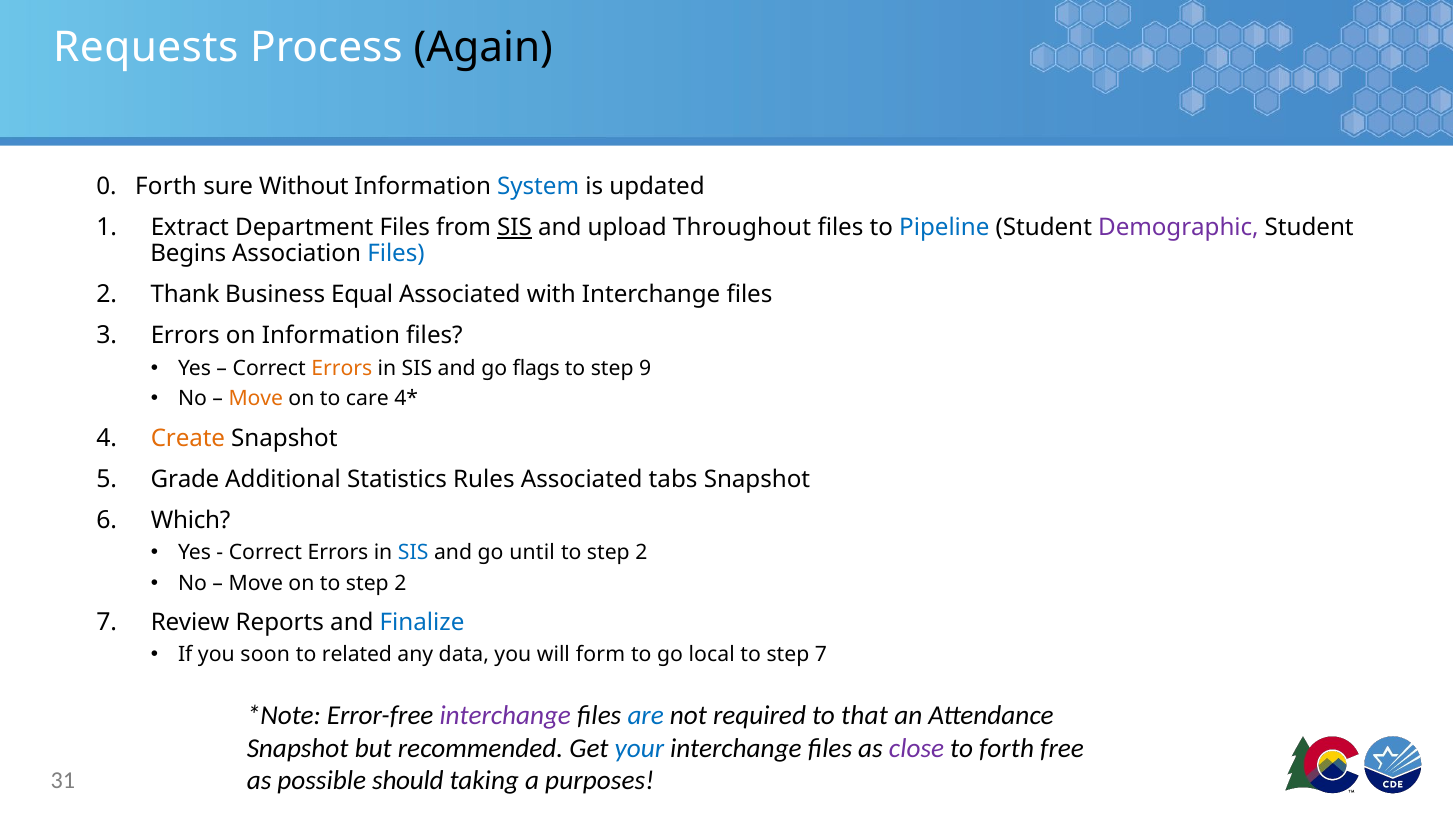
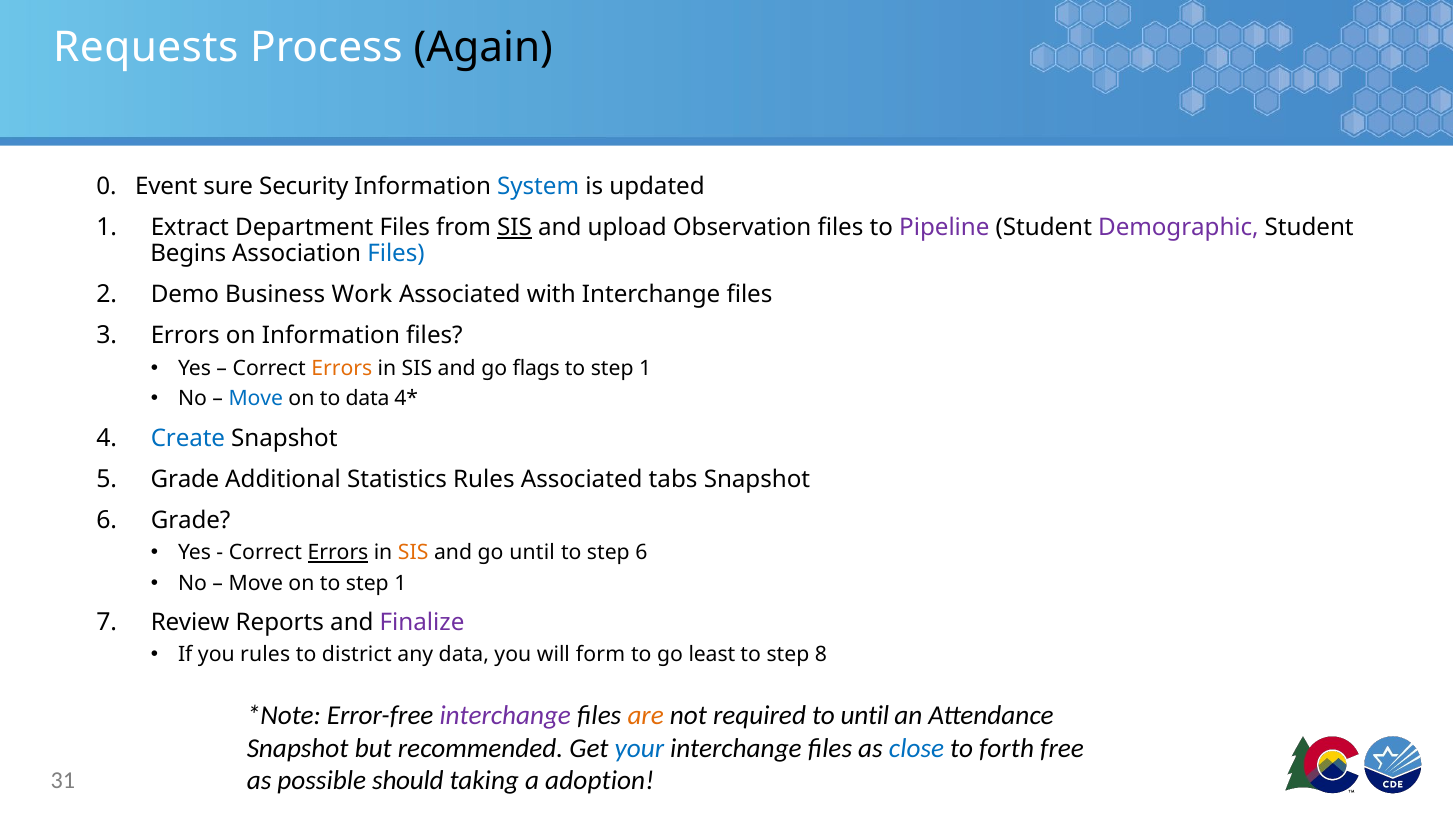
0 Forth: Forth -> Event (166, 186)
Without: Without -> Security (304, 186)
Throughout: Throughout -> Observation (742, 227)
Pipeline colour: blue -> purple (944, 227)
Thank: Thank -> Demo (185, 295)
Equal: Equal -> Work (362, 295)
9: 9 -> 1 (645, 368)
Move colour: orange -> blue (256, 399)
to care: care -> data (367, 399)
Create colour: orange -> blue (188, 438)
Which: Which -> Grade (191, 521)
Errors underline: none -> present (338, 553)
SIS colour: blue -> orange (413, 553)
2: 2 -> 6 (641, 553)
on to step 2: 2 -> 1 (400, 583)
Finalize colour: blue -> purple (422, 623)
you soon: soon -> rules (265, 655)
related: related -> district (357, 655)
local: local -> least (712, 655)
step 7: 7 -> 8 (821, 655)
are colour: blue -> orange (646, 716)
to that: that -> until (865, 716)
close colour: purple -> blue (917, 748)
purposes: purposes -> adoption (600, 781)
